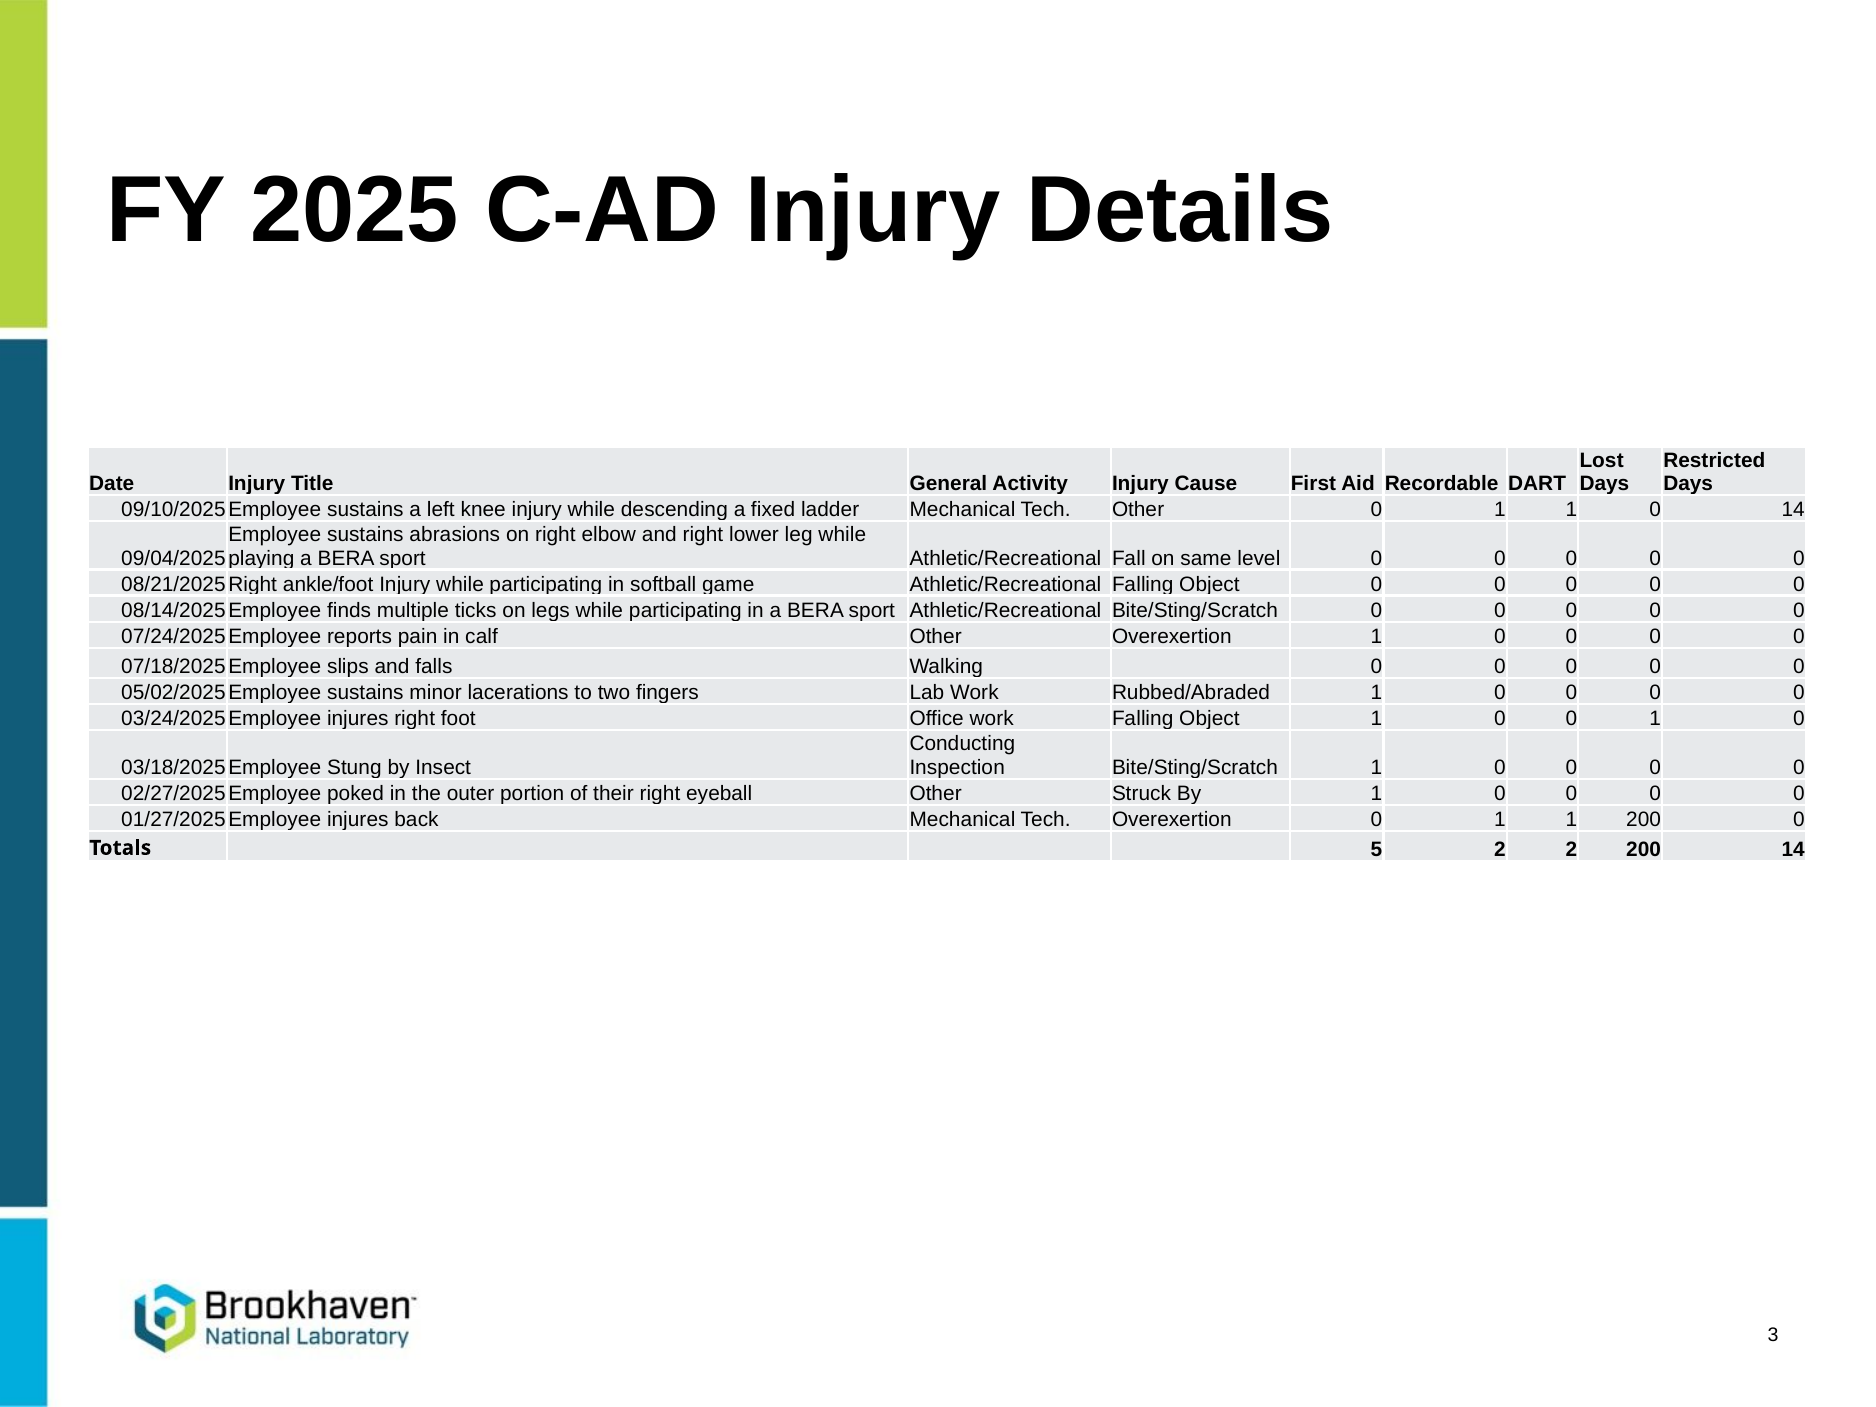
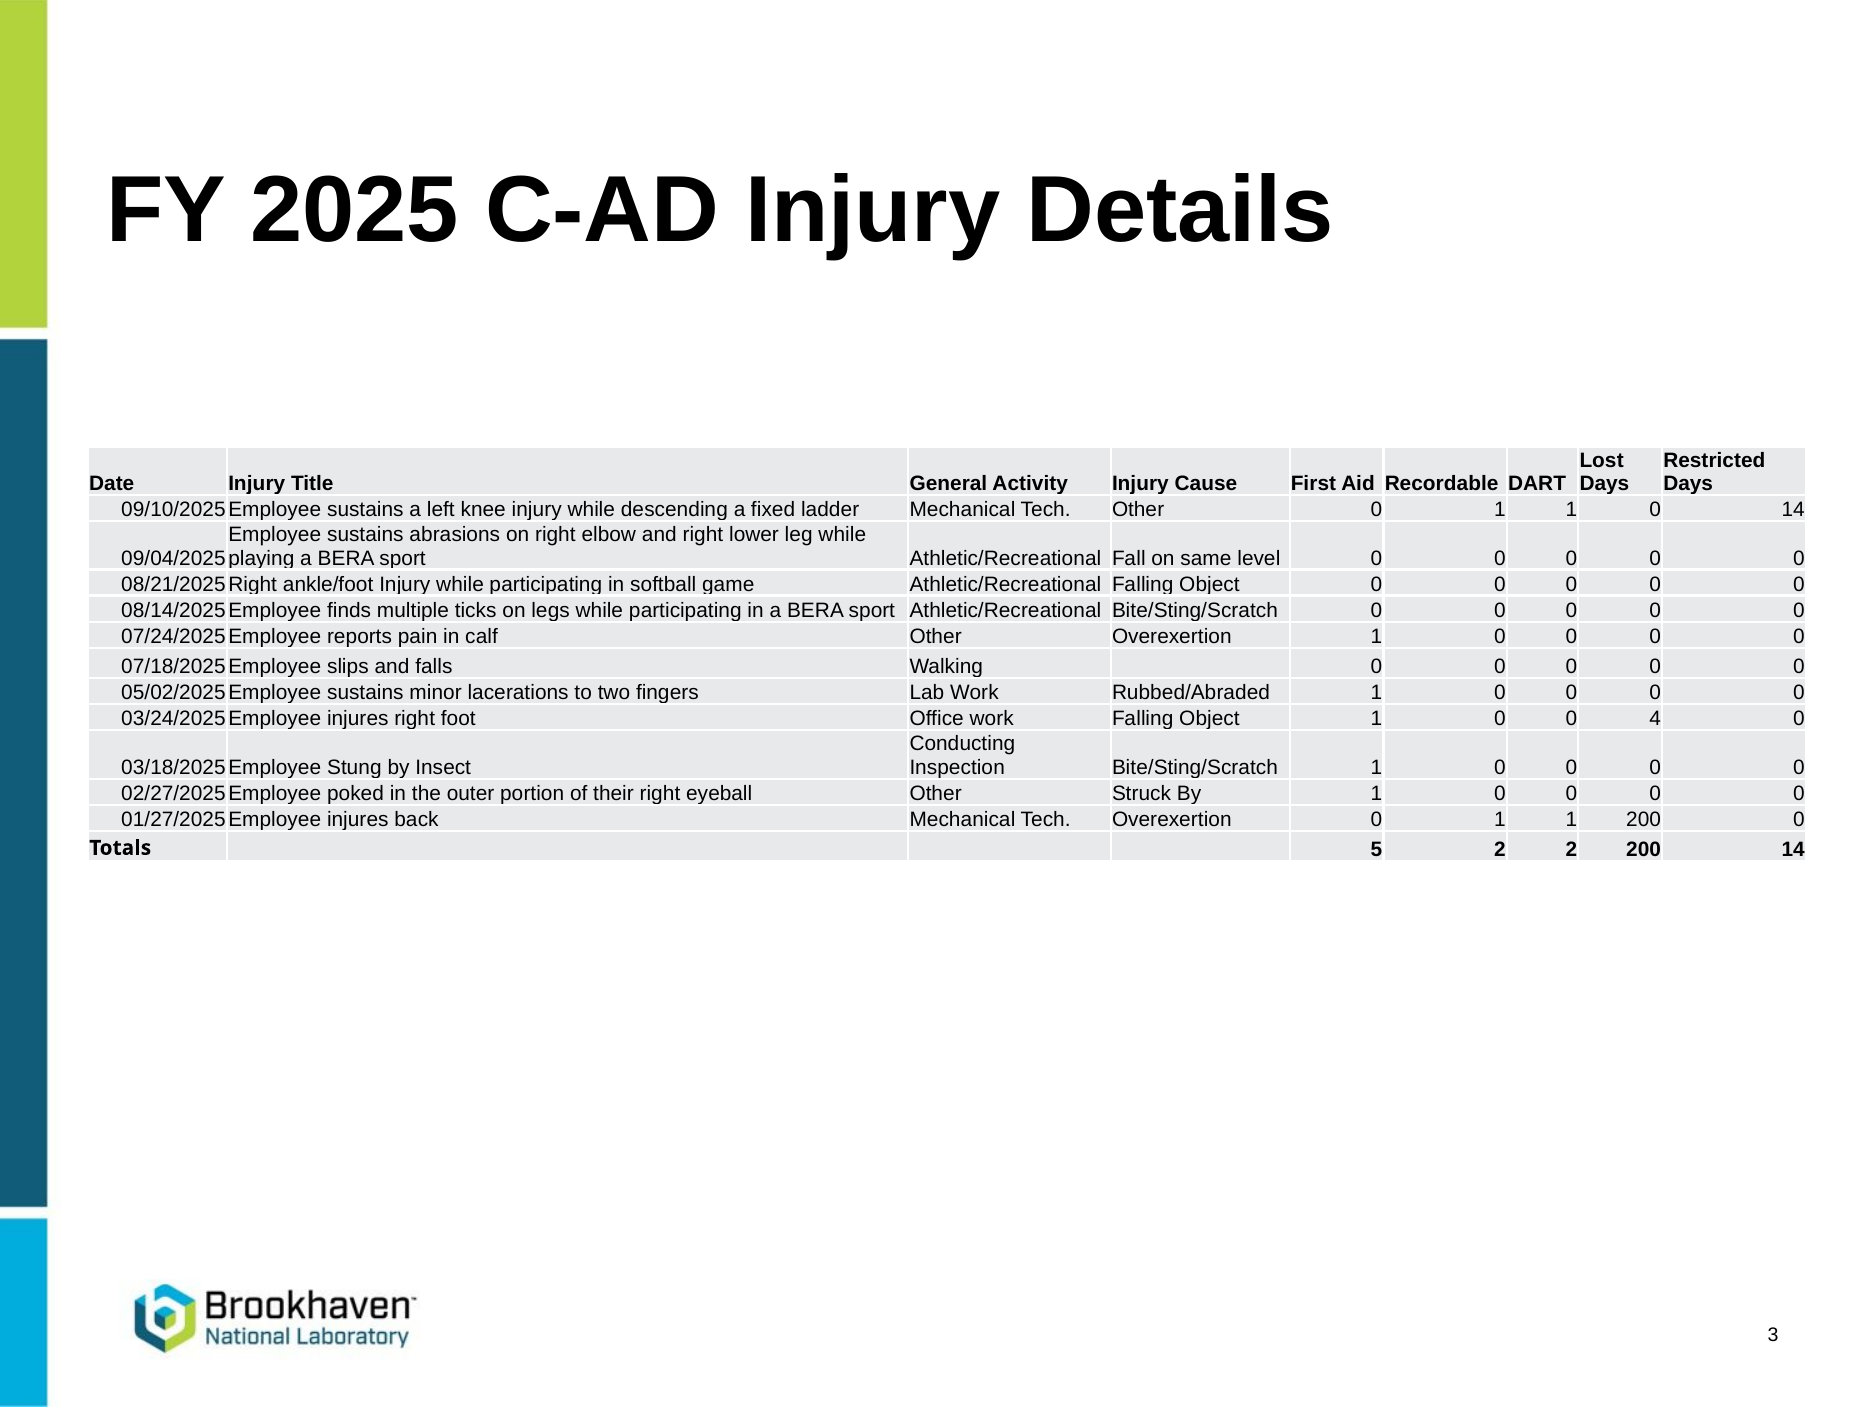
0 0 1: 1 -> 4 (1655, 719)
